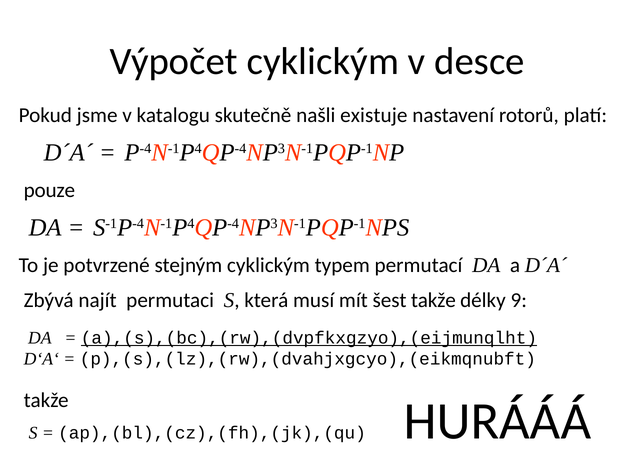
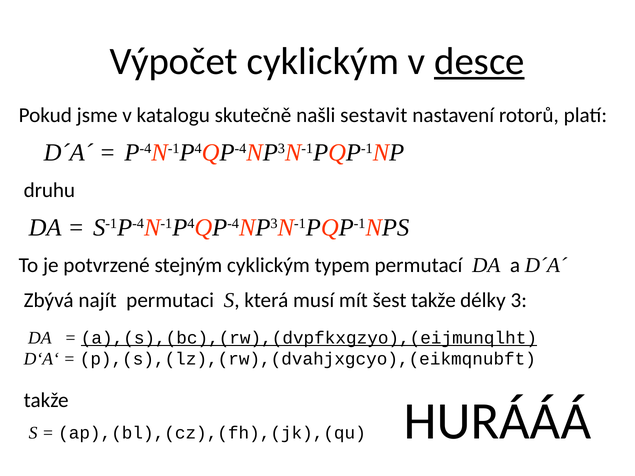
desce underline: none -> present (479, 61)
existuje: existuje -> sestavit (374, 115)
pouze: pouze -> druhu (49, 190)
9: 9 -> 3 (519, 300)
